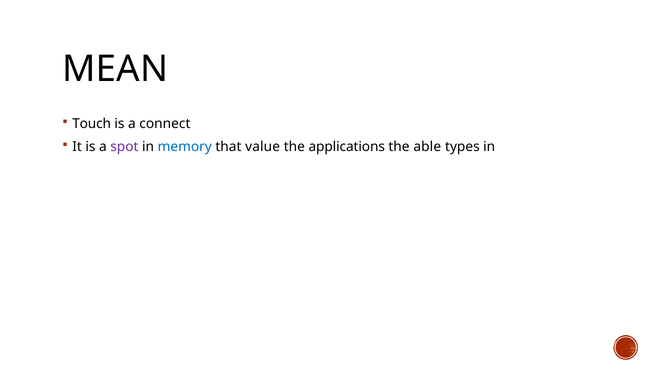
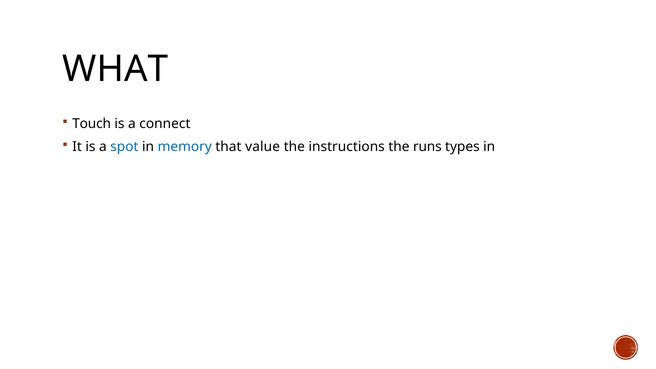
MEAN: MEAN -> WHAT (115, 69)
spot colour: purple -> blue (124, 147)
applications: applications -> instructions (347, 147)
able: able -> runs (427, 147)
